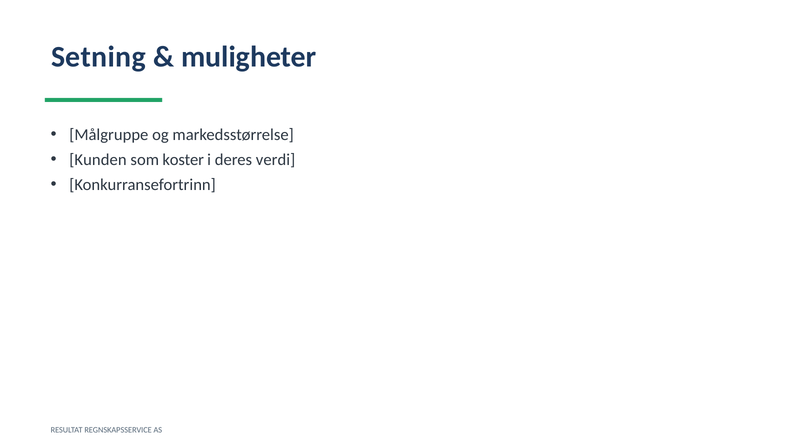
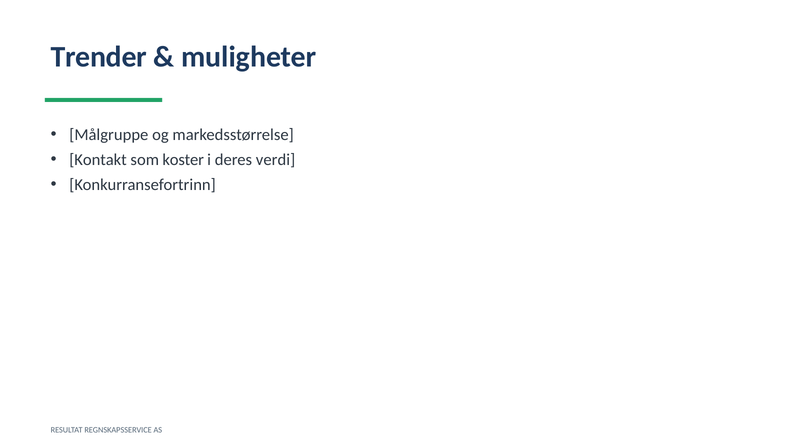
Setning: Setning -> Trender (99, 57)
Kunden: Kunden -> Kontakt (98, 160)
